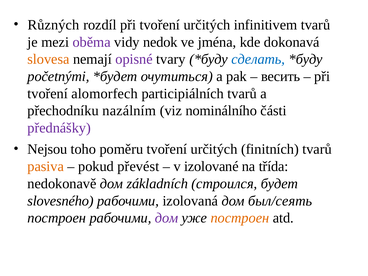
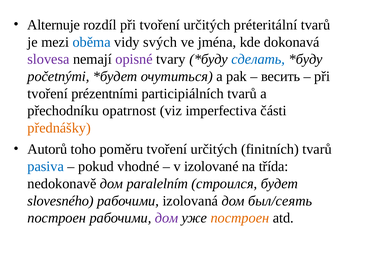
Různých: Různých -> Alternuje (54, 25)
infinitivem: infinitivem -> préteritální (266, 25)
oběma colour: purple -> blue (92, 42)
nedok: nedok -> svých (160, 42)
slovesa colour: orange -> purple (48, 59)
alomorfech: alomorfech -> prézentními (105, 94)
nazálním: nazálním -> opatrnost (129, 111)
nominálního: nominálního -> imperfectiva (221, 111)
přednášky colour: purple -> orange (59, 128)
Nejsou: Nejsou -> Autorů (47, 149)
pasiva colour: orange -> blue (46, 166)
převést: převést -> vhodné (138, 166)
základních: základních -> paralelním (157, 184)
